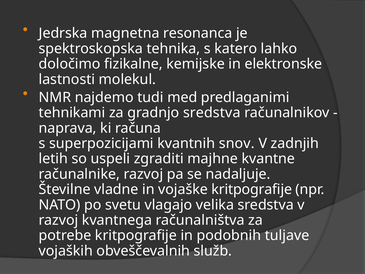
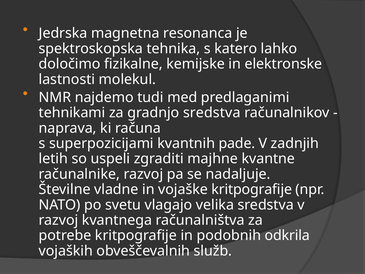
snov: snov -> pade (237, 143)
tuljave: tuljave -> odkrila (287, 235)
